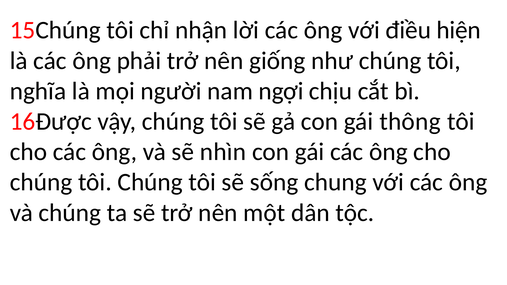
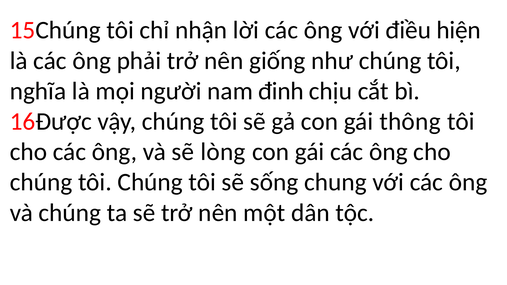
ngợi: ngợi -> đinh (281, 91)
nhìn: nhìn -> lòng (223, 152)
